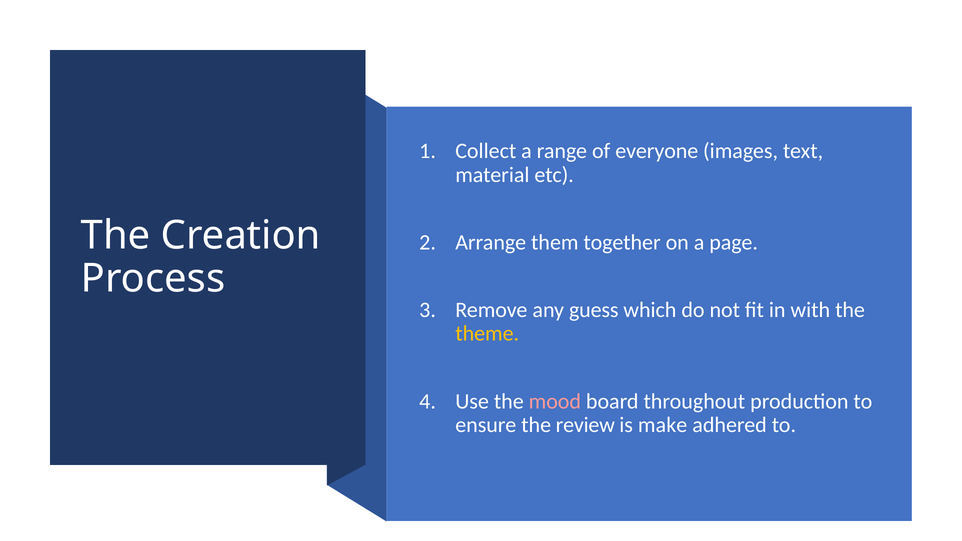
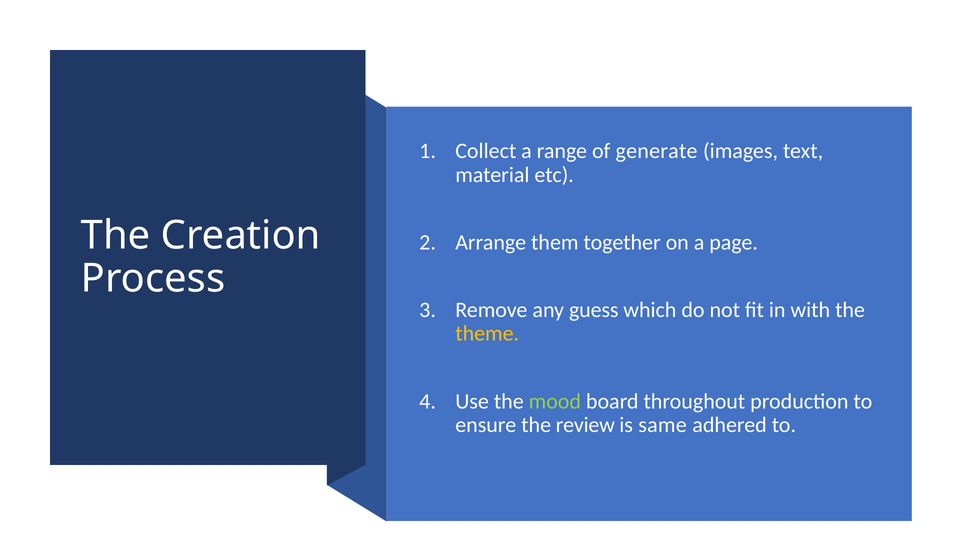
everyone: everyone -> generate (657, 151)
mood colour: pink -> light green (555, 401)
make: make -> same (663, 425)
